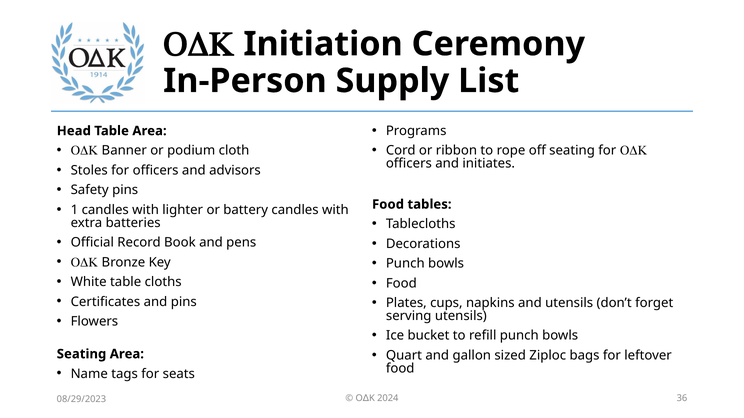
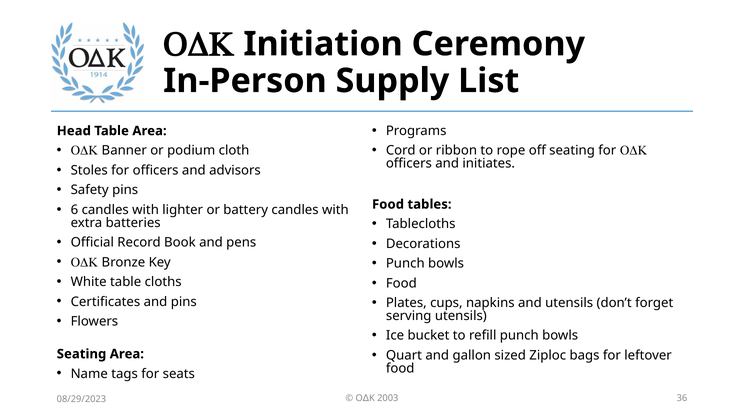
1: 1 -> 6 (74, 210)
2024: 2024 -> 2003 (388, 399)
